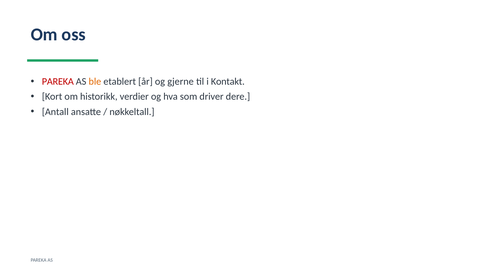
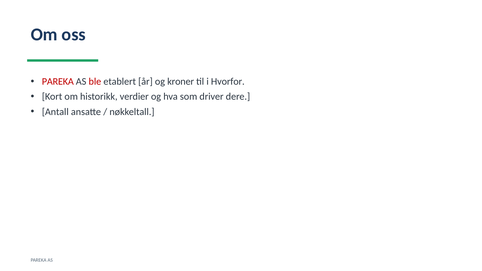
ble colour: orange -> red (95, 82)
gjerne: gjerne -> kroner (181, 82)
Kontakt: Kontakt -> Hvorfor (228, 82)
